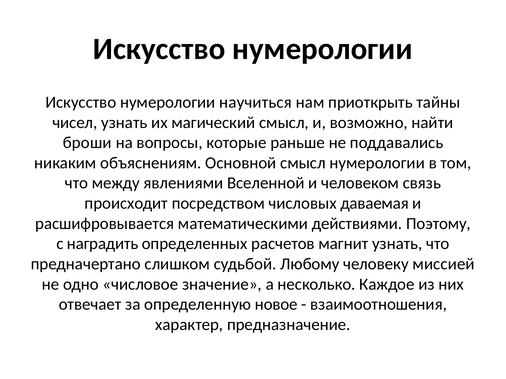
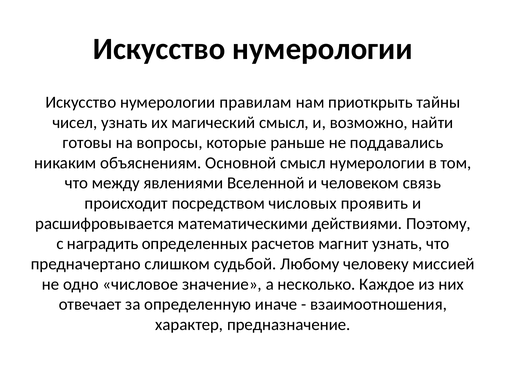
научиться: научиться -> правилам (256, 102)
броши: броши -> готовы (87, 143)
даваемая: даваемая -> проявить (374, 204)
новое: новое -> иначе (276, 305)
